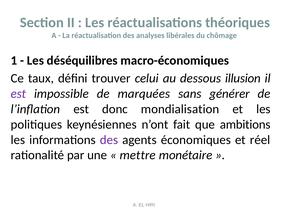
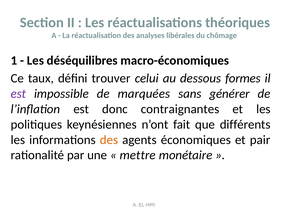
illusion: illusion -> formes (243, 78)
mondialisation: mondialisation -> contraignantes (180, 109)
ambitions: ambitions -> différents (245, 124)
des colour: purple -> orange (109, 140)
réel: réel -> pair (260, 140)
